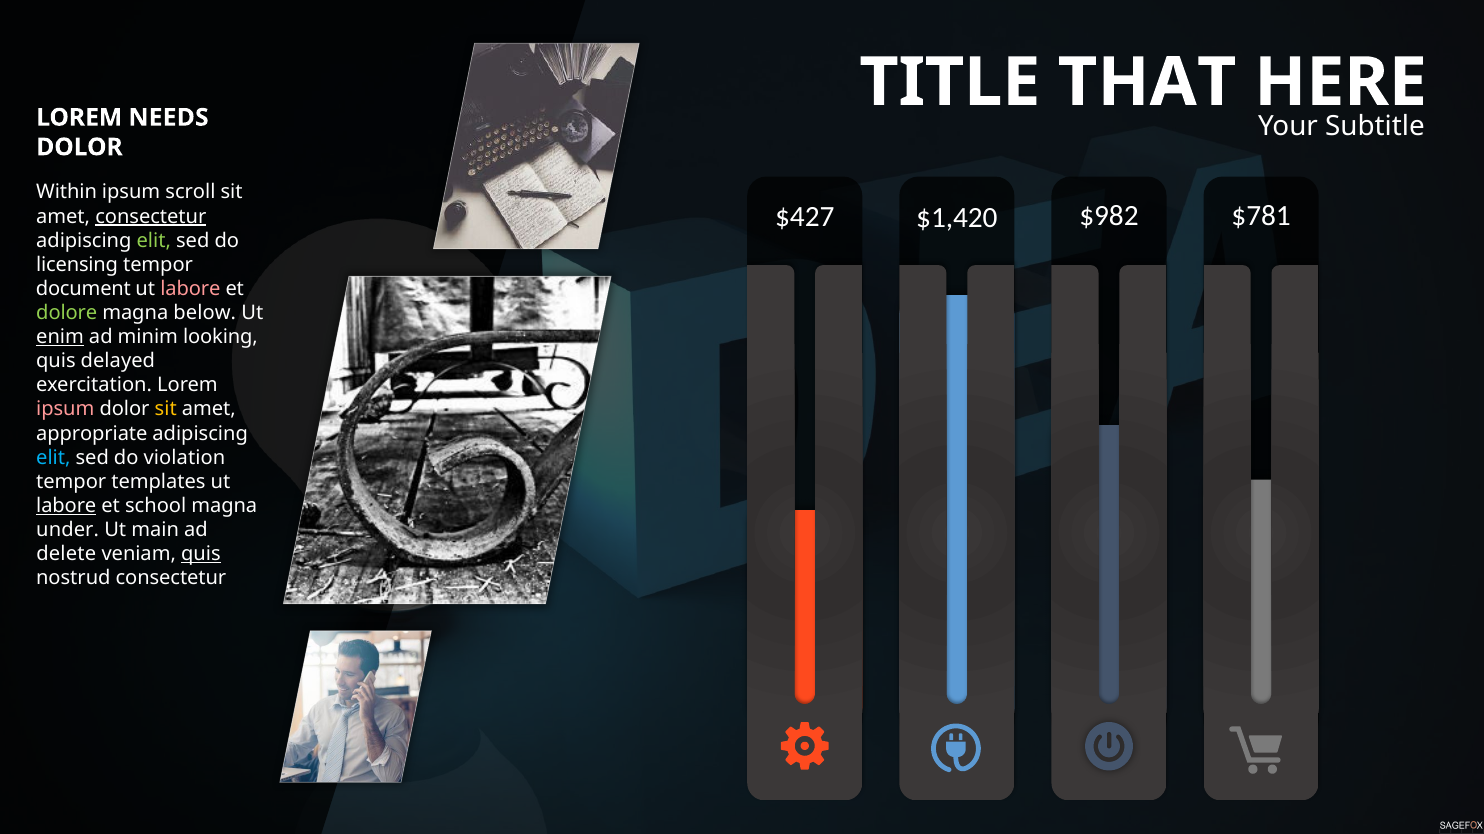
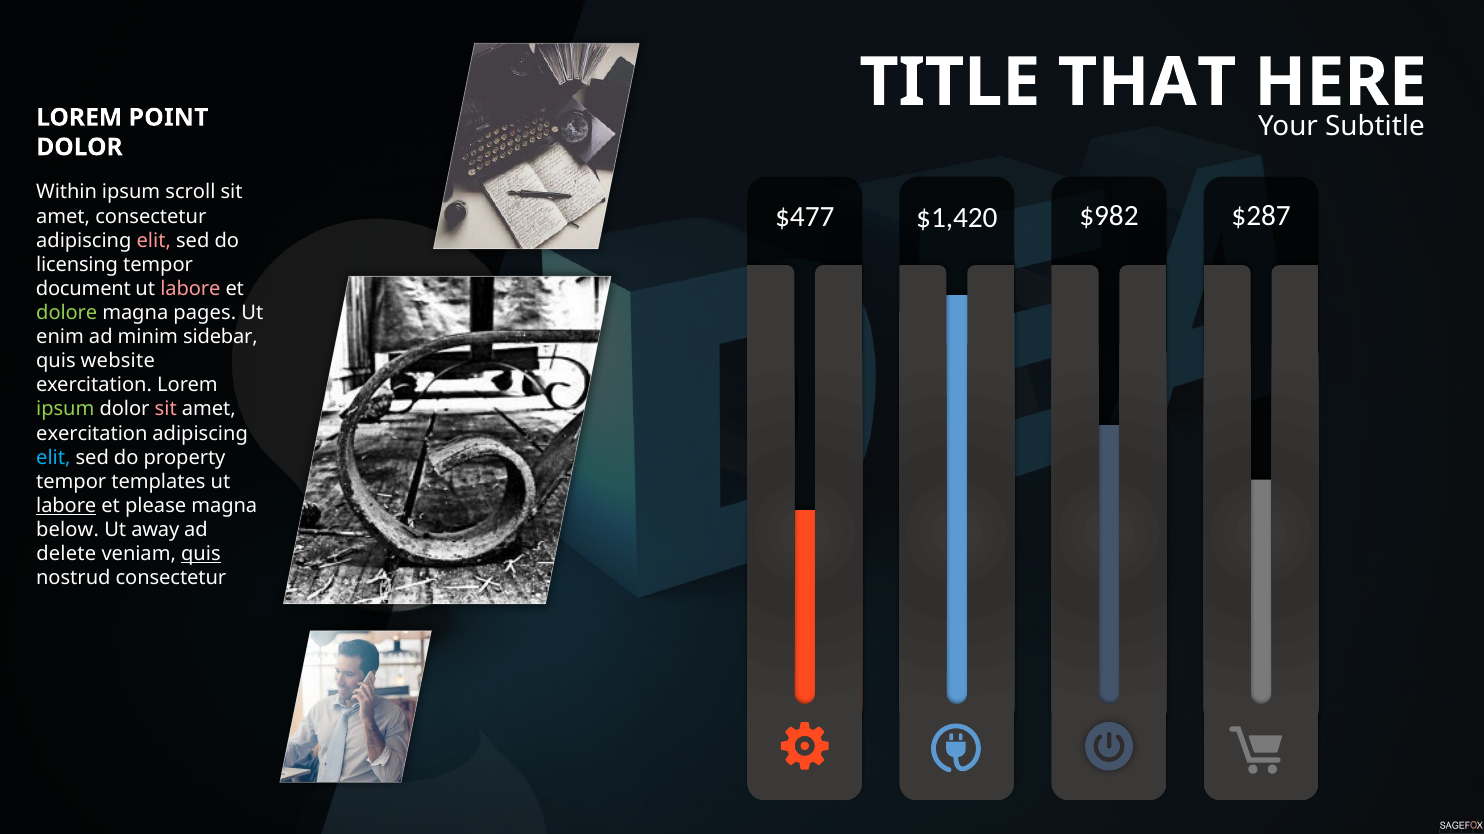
NEEDS: NEEDS -> POINT (169, 118)
$427: $427 -> $477 (805, 217)
$781: $781 -> $287 (1261, 216)
consectetur underline: present -> none (151, 217)
elit colour: light green -> pink (154, 241)
below: below -> pages (205, 313)
enim underline: present -> none (60, 337)
looking: looking -> sidebar (220, 337)
delayed: delayed -> website (118, 361)
ipsum colour: pink -> light green (65, 410)
sit colour: yellow -> pink (166, 410)
appropriate: appropriate -> exercitation (92, 434)
violation: violation -> property (185, 458)
school: school -> please (156, 506)
under: under -> below (68, 530)
main: main -> away (155, 530)
